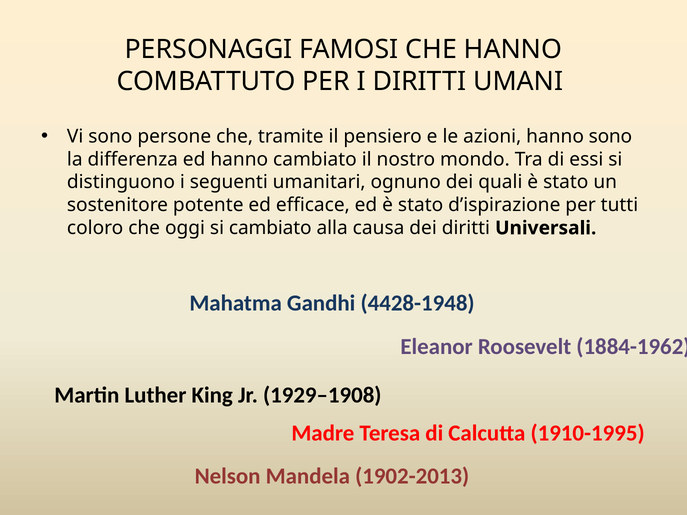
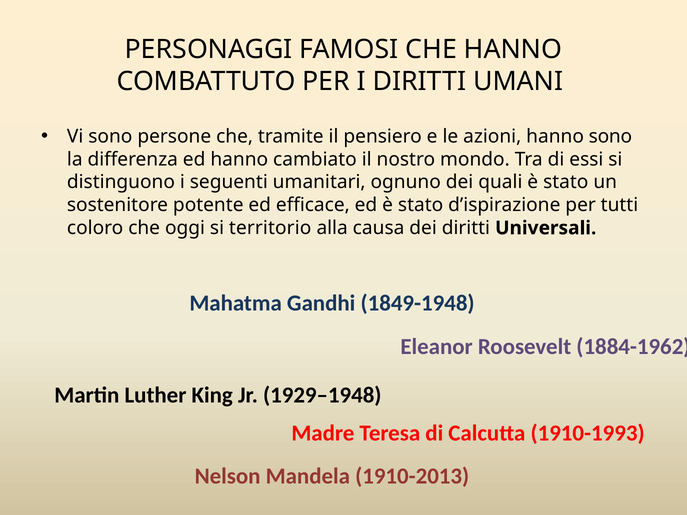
si cambiato: cambiato -> territorio (270, 228)
4428-1948: 4428-1948 -> 1849-1948 (418, 303)
1929–1908: 1929–1908 -> 1929–1948 (322, 395)
1910-1995: 1910-1995 -> 1910-1993 (588, 433)
1902-2013: 1902-2013 -> 1910-2013 (412, 477)
